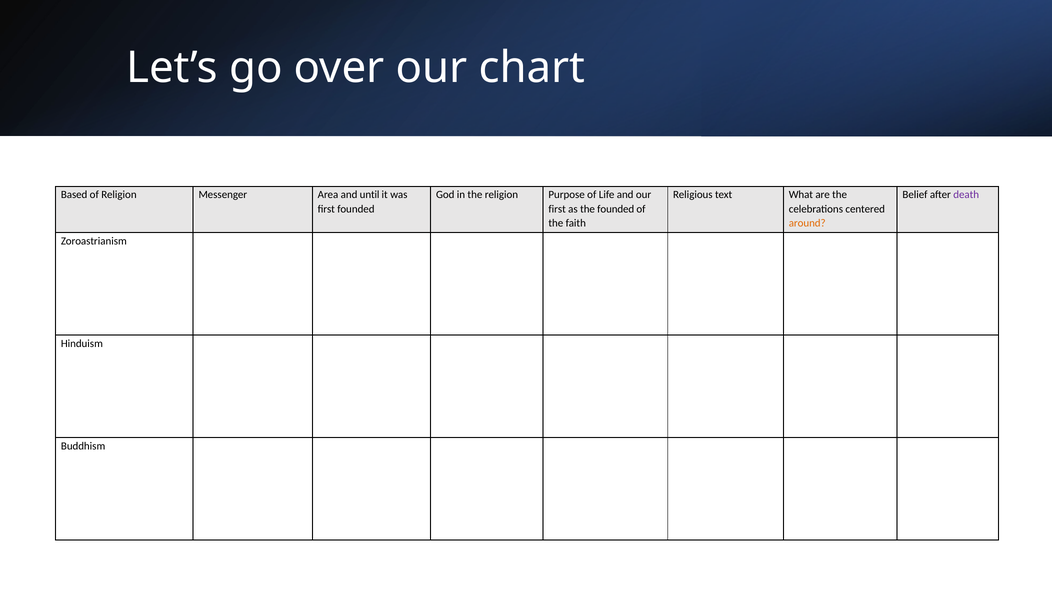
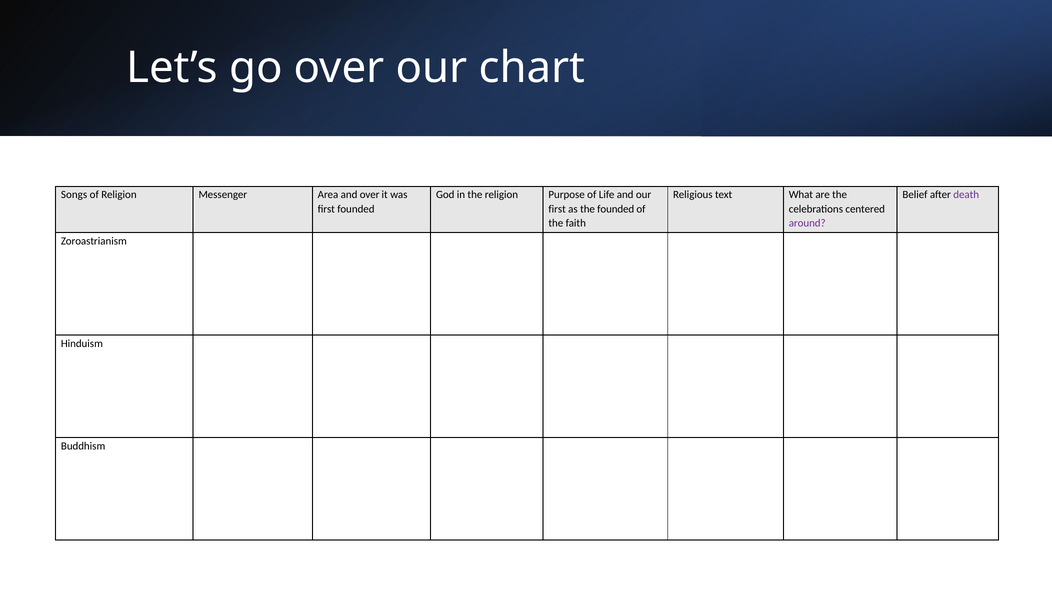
Based: Based -> Songs (74, 195)
and until: until -> over (370, 195)
around colour: orange -> purple (807, 223)
